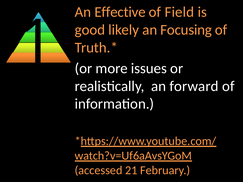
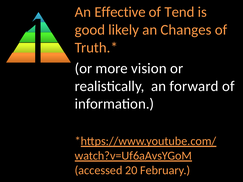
Field: Field -> Tend (179, 12)
Focusing: Focusing -> Changes (186, 30)
issues: issues -> vision (149, 68)
21: 21 -> 20 (131, 171)
